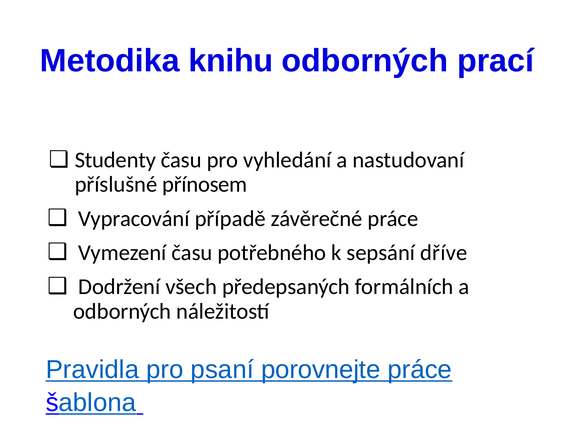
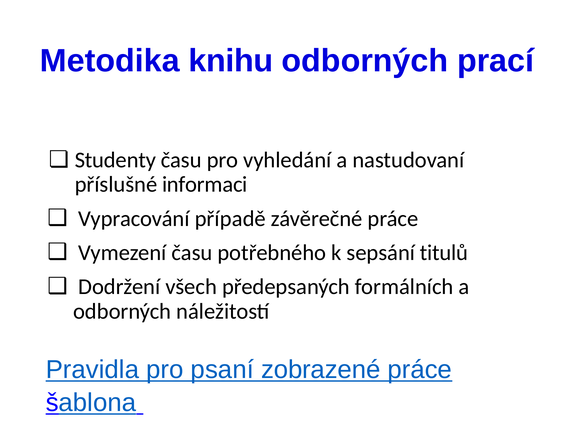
přínosem: přínosem -> informaci (205, 184)
dříve: dříve -> titulů (444, 253)
porovnejte: porovnejte -> zobrazené (321, 369)
